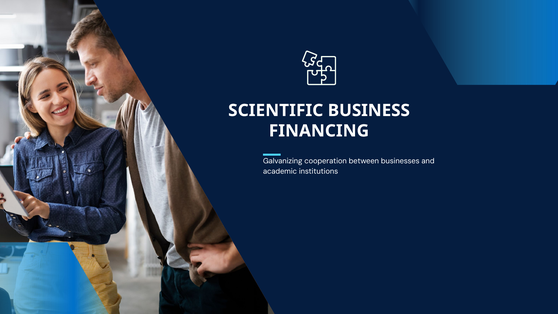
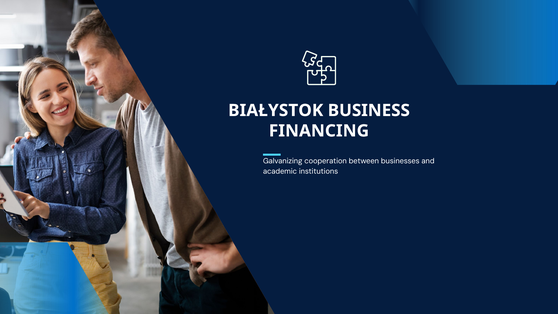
SCIENTIFIC: SCIENTIFIC -> BIAŁYSTOK (276, 110)
